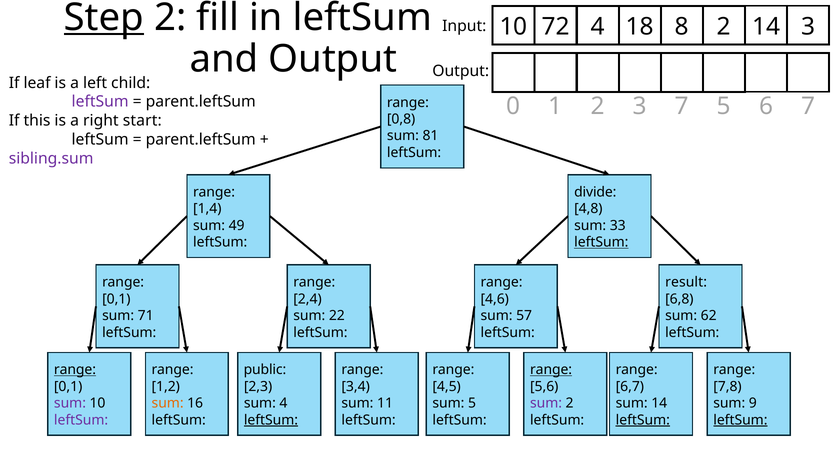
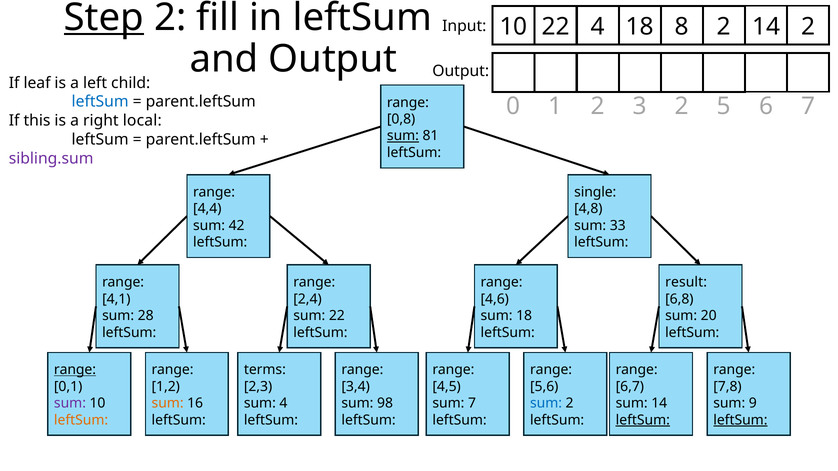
10 72: 72 -> 22 (556, 27)
14 3: 3 -> 2 (808, 27)
leftSum colour: purple -> blue (100, 102)
3 7: 7 -> 2 (682, 106)
start: start -> local (142, 121)
sum underline: none -> present (403, 136)
divide: divide -> single (595, 192)
1,4: 1,4 -> 4,4 (207, 209)
49: 49 -> 42 (237, 226)
leftSum underline: present -> none (601, 242)
0,1: 0,1 -> 4,1 (116, 299)
71: 71 -> 28 (146, 316)
sum 57: 57 -> 18 (524, 316)
62: 62 -> 20 (709, 316)
public: public -> terms (265, 370)
range underline: present -> none (551, 370)
11: 11 -> 98 (385, 404)
sum 5: 5 -> 7 (472, 404)
sum colour: purple -> blue (546, 404)
leftSum colour: purple -> orange (81, 420)
leftSum underline: present -> none (271, 420)
